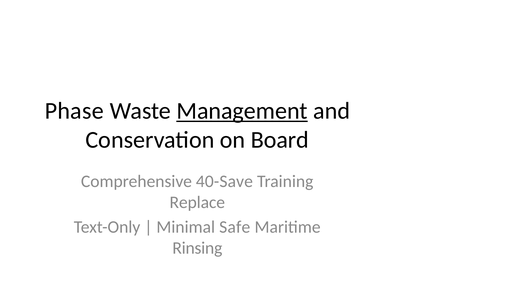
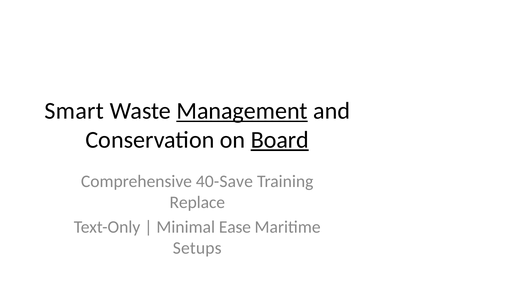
Phase: Phase -> Smart (74, 111)
Board underline: none -> present (280, 140)
Safe: Safe -> Ease (235, 227)
Rinsing: Rinsing -> Setups (197, 248)
